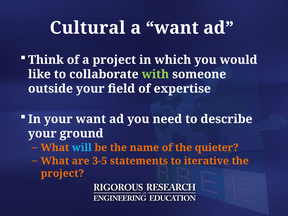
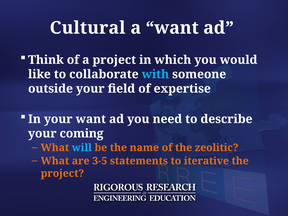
with colour: light green -> light blue (155, 74)
ground: ground -> coming (82, 133)
quieter: quieter -> zeolitic (217, 148)
